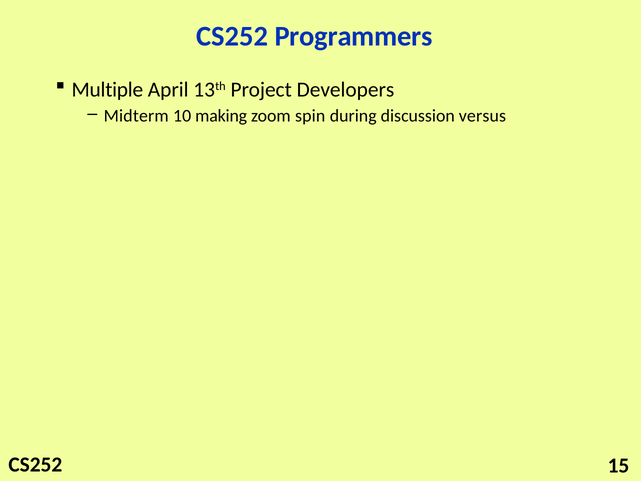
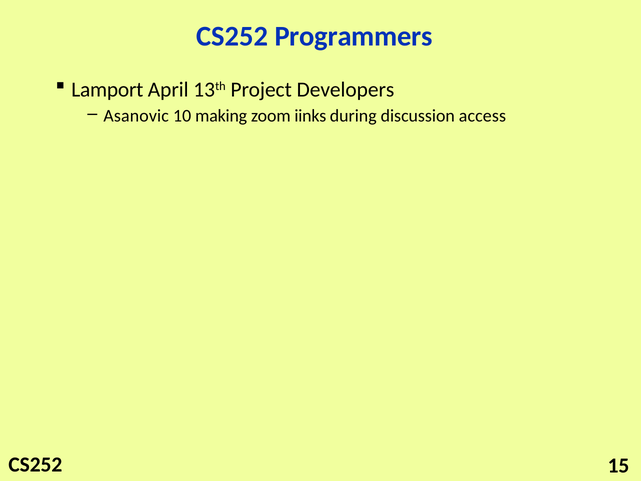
Multiple: Multiple -> Lamport (107, 89)
Midterm: Midterm -> Asanovic (136, 116)
spin: spin -> iinks (310, 116)
versus: versus -> access (482, 116)
